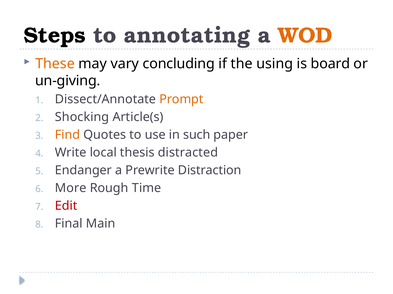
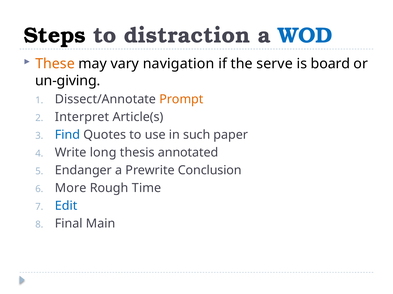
annotating: annotating -> distraction (187, 36)
WOD colour: orange -> blue (305, 36)
concluding: concluding -> navigation (179, 64)
using: using -> serve (275, 64)
Shocking: Shocking -> Interpret (82, 117)
Find colour: orange -> blue (68, 135)
local: local -> long (103, 153)
distracted: distracted -> annotated (188, 153)
Distraction: Distraction -> Conclusion (210, 171)
Edit colour: red -> blue (66, 206)
